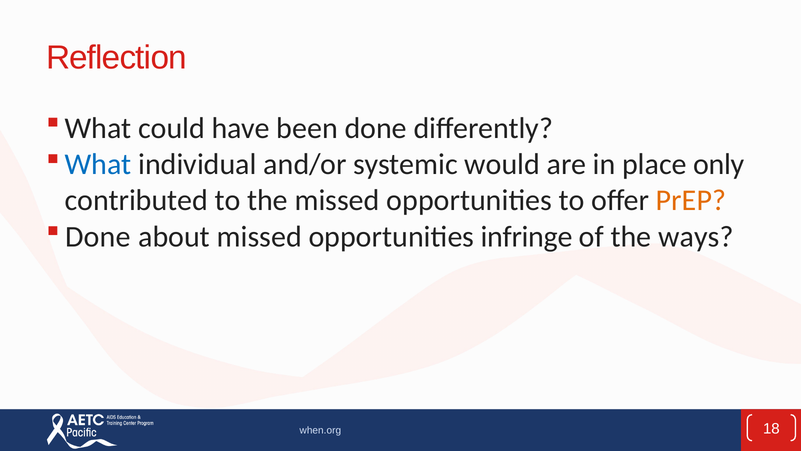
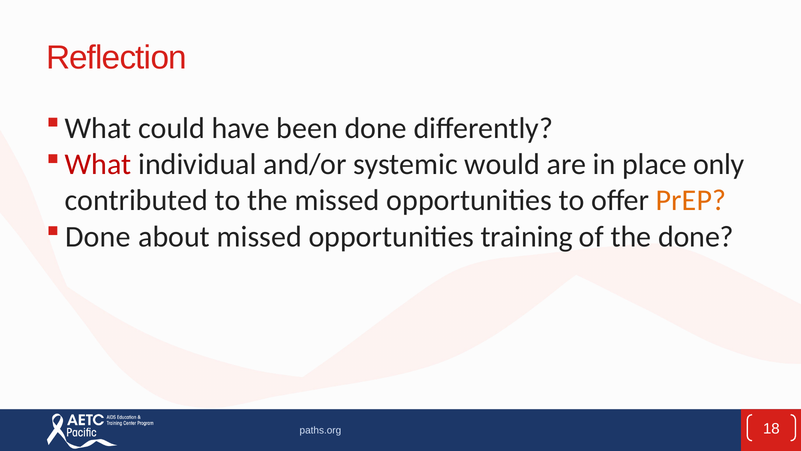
What colour: blue -> red (98, 164)
infringe: infringe -> training (527, 236)
the ways: ways -> done (696, 236)
when.org: when.org -> paths.org (320, 430)
